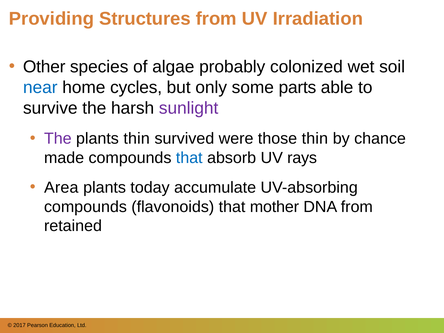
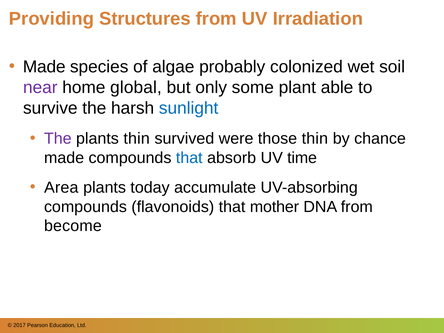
Other: Other -> Made (44, 67)
near colour: blue -> purple (40, 87)
cycles: cycles -> global (136, 87)
parts: parts -> plant (297, 87)
sunlight colour: purple -> blue (189, 108)
rays: rays -> time (302, 158)
retained: retained -> become (73, 226)
